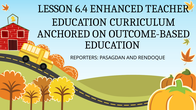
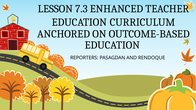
6.4: 6.4 -> 7.3 (81, 9)
